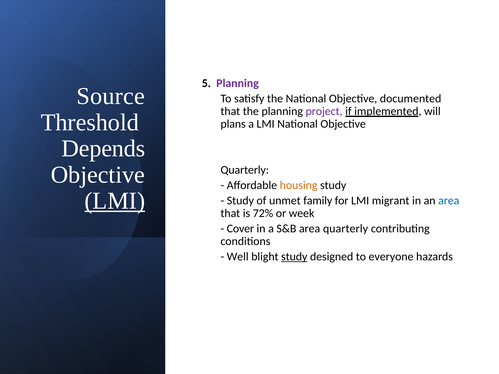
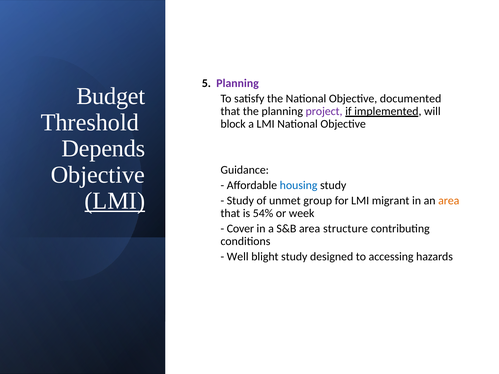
Source: Source -> Budget (111, 96)
plans: plans -> block (233, 124)
Quarterly: Quarterly -> Guidance (245, 170)
housing colour: orange -> blue (299, 185)
family: family -> group (318, 201)
area colour: blue -> orange (449, 201)
72%: 72% -> 54% (263, 213)
area quarterly: quarterly -> structure (346, 229)
study underline: present -> none (294, 257)
everyone: everyone -> accessing (391, 257)
